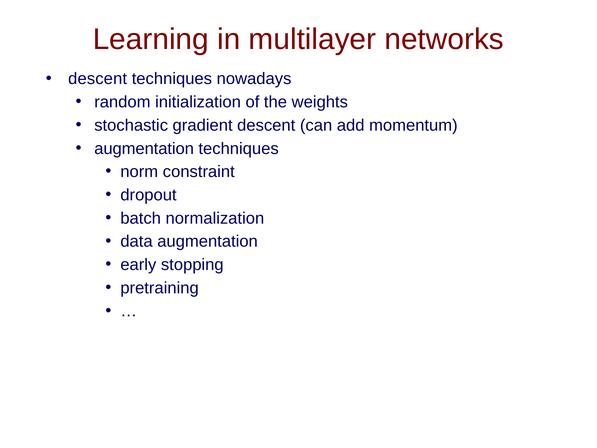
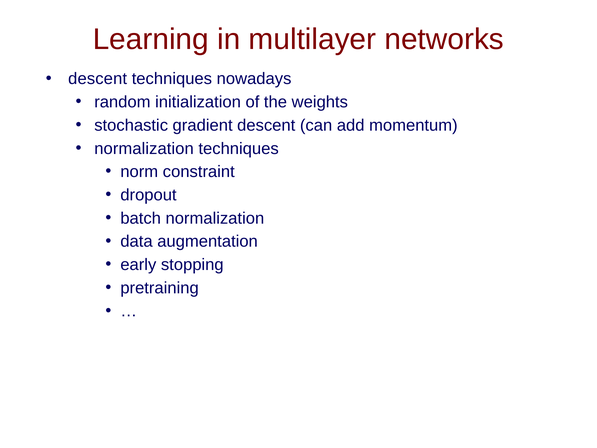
augmentation: augmentation -> normalization (144, 148)
